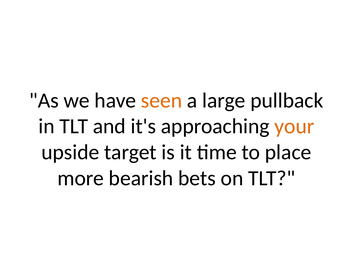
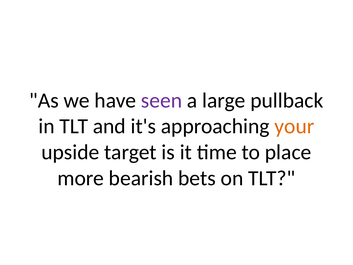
seen colour: orange -> purple (162, 100)
